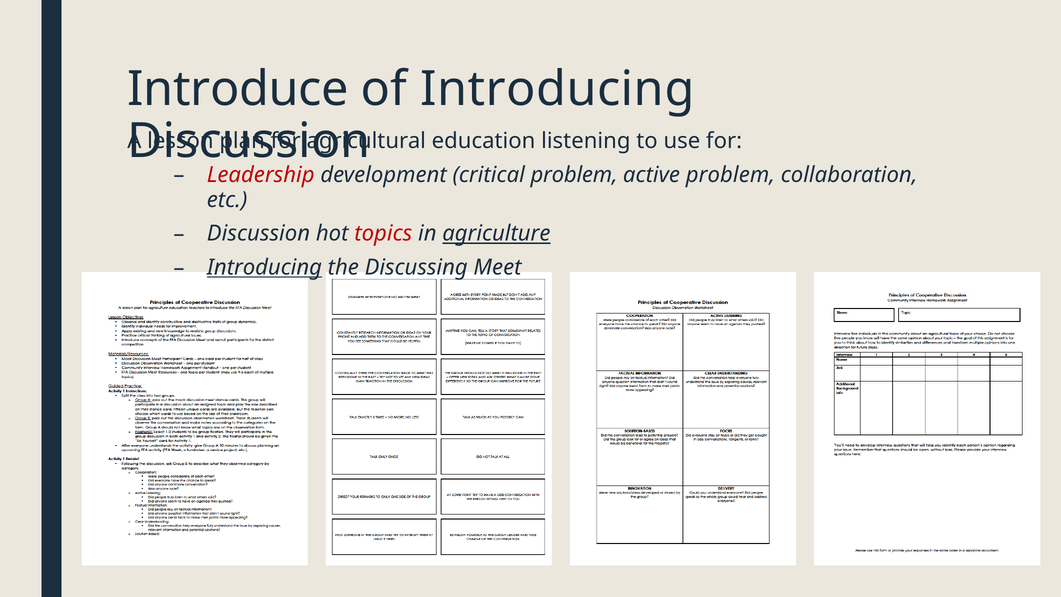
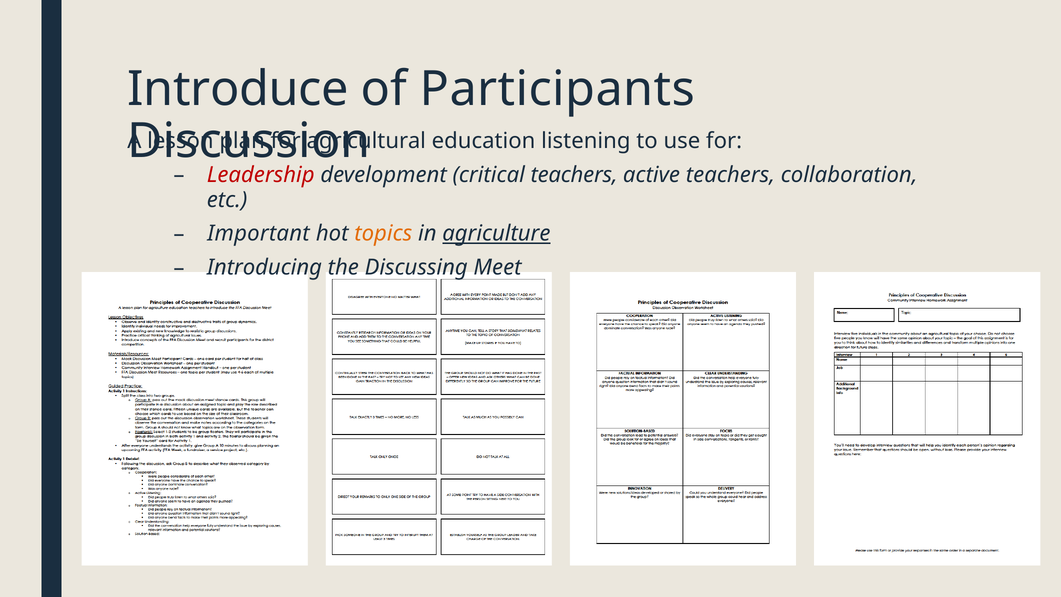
of Introducing: Introducing -> Participants (557, 89)
critical problem: problem -> teachers (574, 175)
active problem: problem -> teachers (730, 175)
Discussion: Discussion -> Important (258, 234)
topics colour: red -> orange (383, 234)
Introducing underline: present -> none (264, 267)
